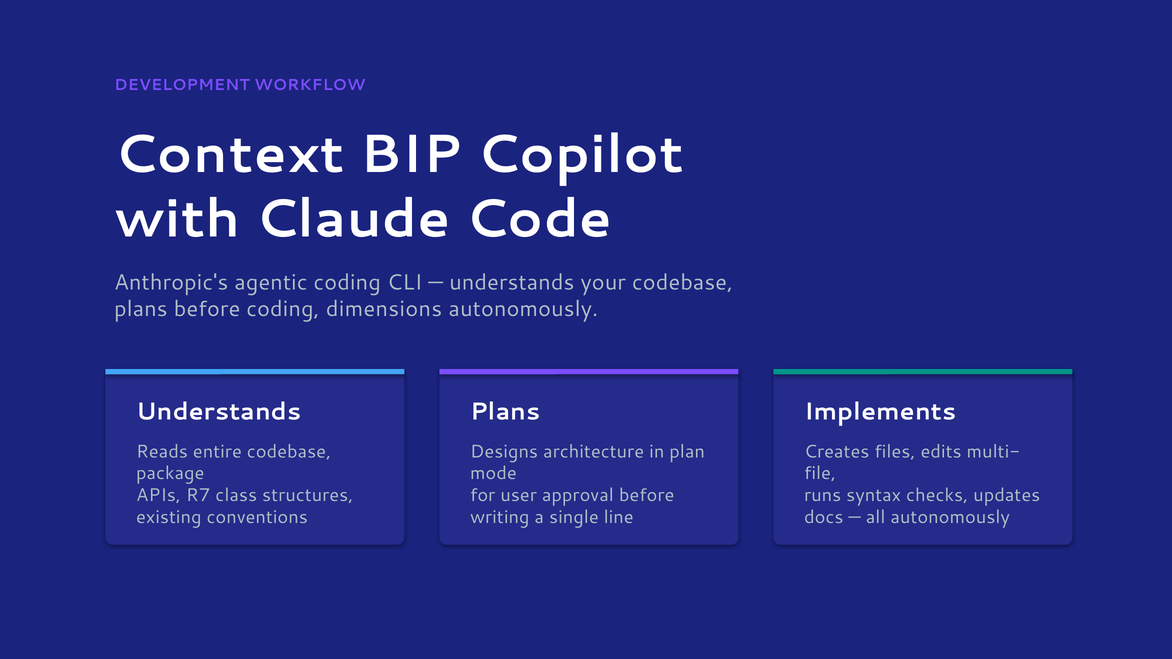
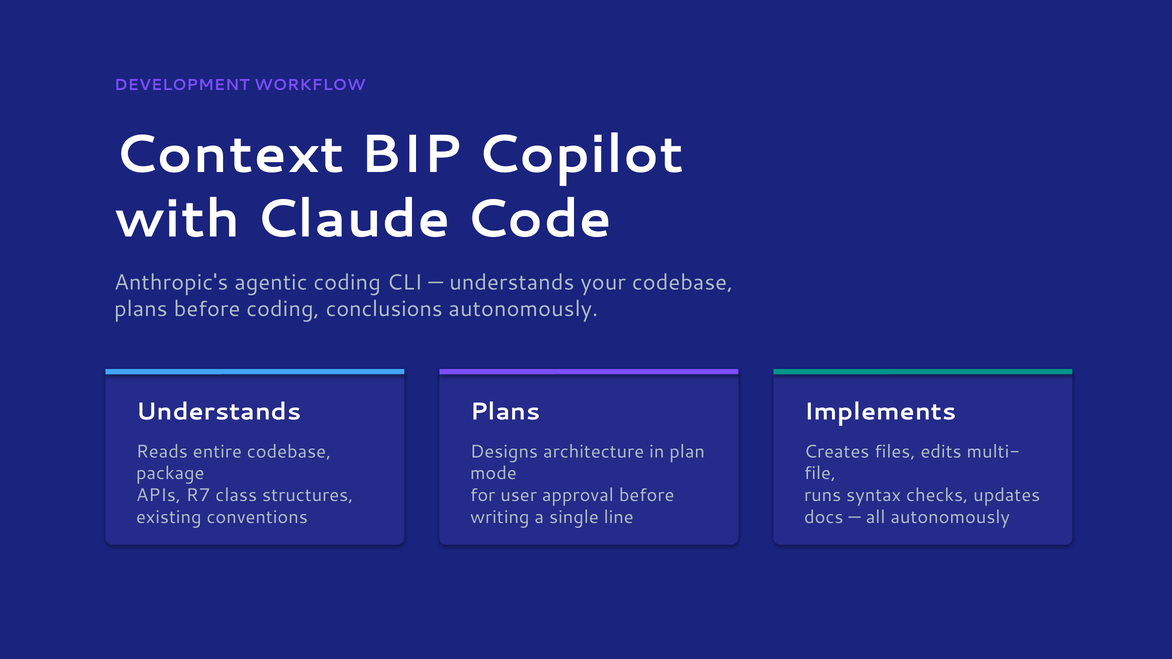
dimensions: dimensions -> conclusions (384, 309)
